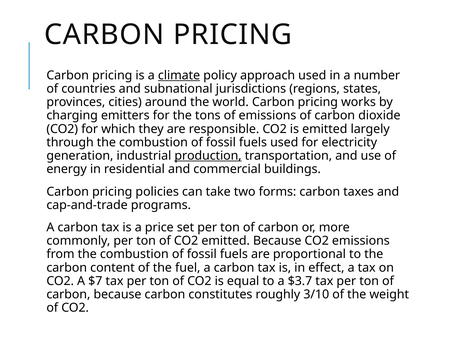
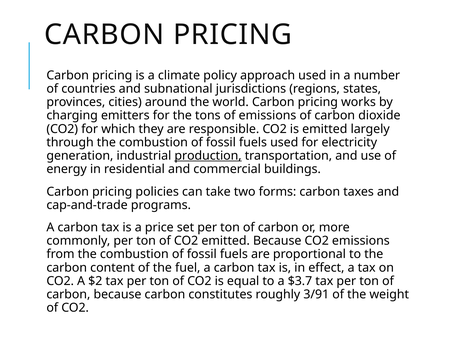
climate underline: present -> none (179, 75)
$7: $7 -> $2 (95, 281)
3/10: 3/10 -> 3/91 (316, 294)
